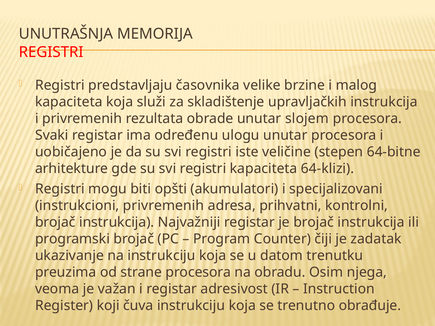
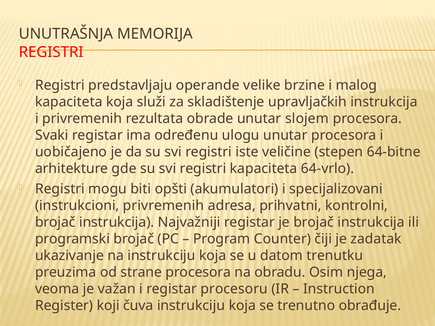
časovnika: časovnika -> operande (208, 85)
64-klizi: 64-klizi -> 64-vrlo (328, 169)
adresivost: adresivost -> procesoru (234, 289)
